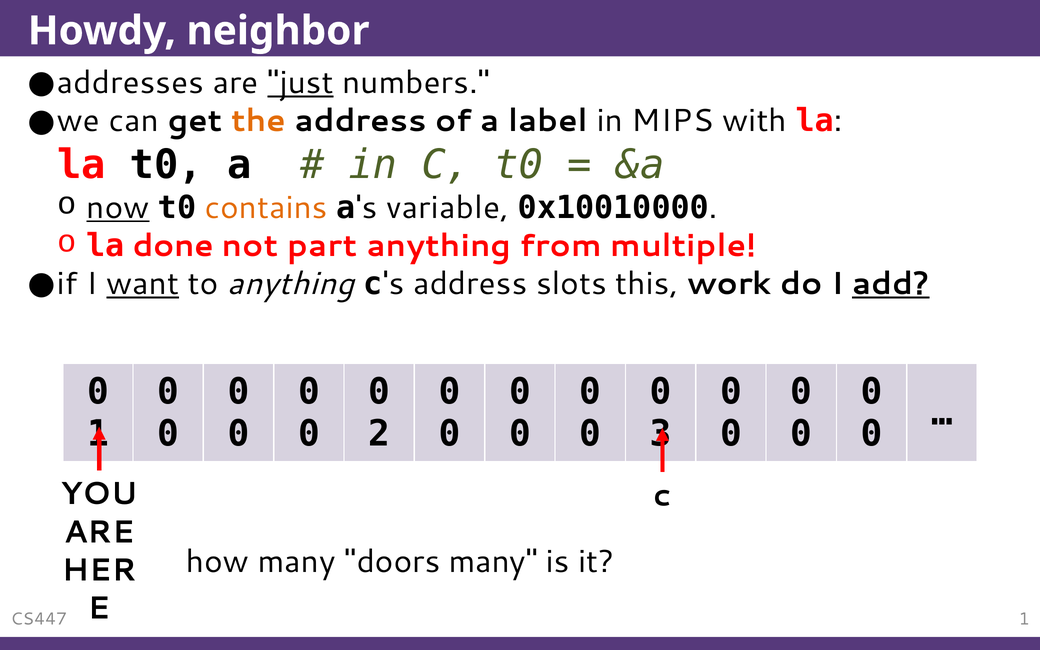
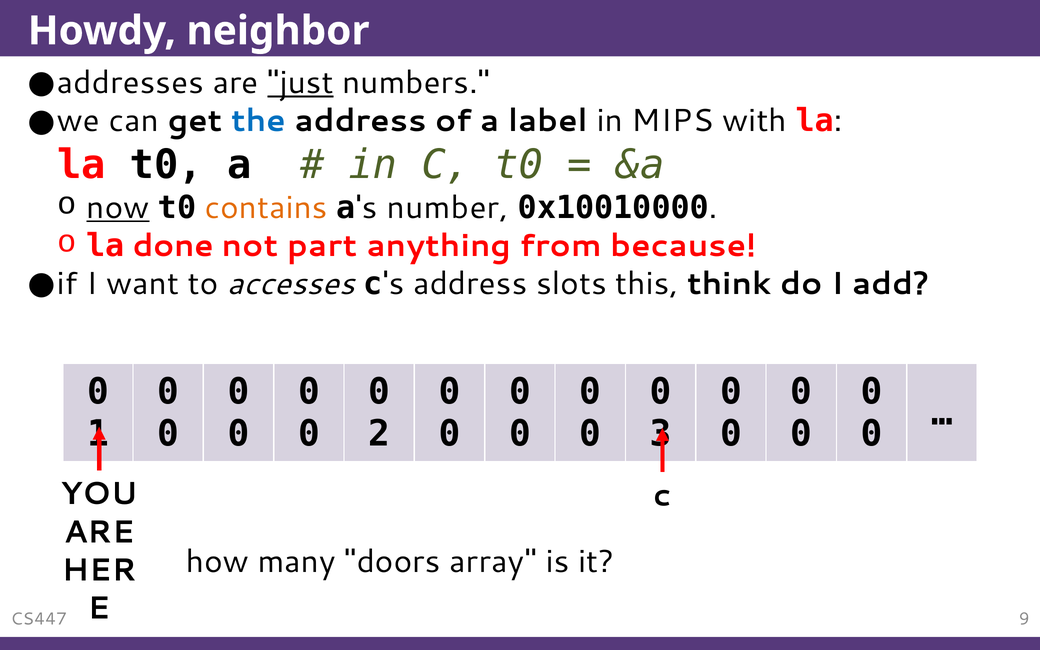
the colour: orange -> blue (259, 121)
variable: variable -> number (448, 208)
multiple: multiple -> because (683, 246)
want underline: present -> none (143, 284)
to anything: anything -> accesses (291, 284)
work: work -> think (729, 284)
add underline: present -> none (891, 284)
doors many: many -> array (493, 562)
CS447 1: 1 -> 9 (1024, 619)
